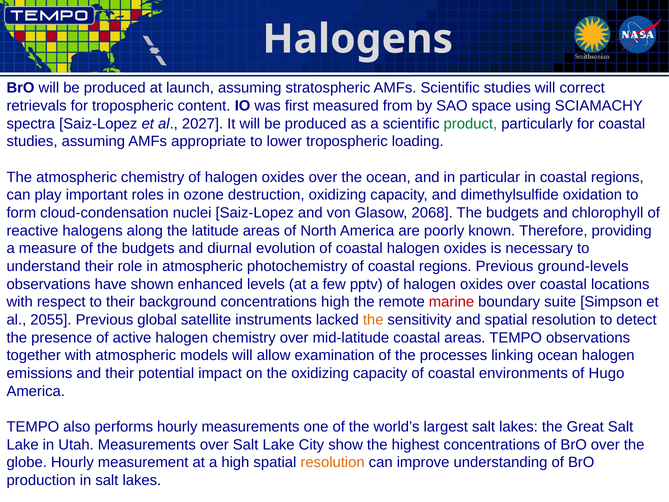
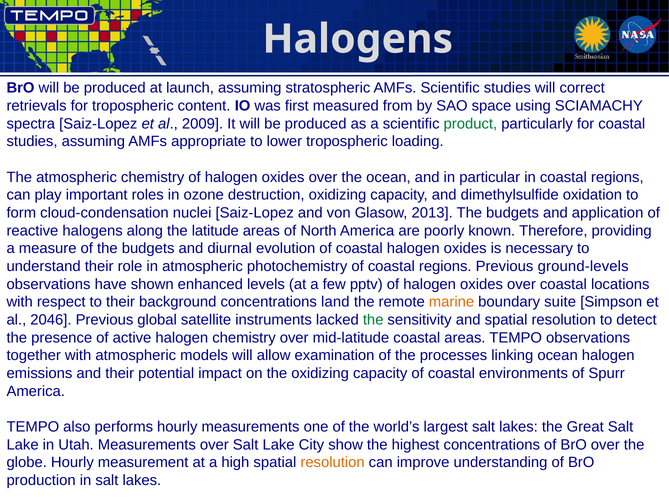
2027: 2027 -> 2009 (203, 124)
2068: 2068 -> 2013 (432, 213)
chlorophyll: chlorophyll -> application (608, 213)
concentrations high: high -> land (335, 302)
marine colour: red -> orange (452, 302)
2055: 2055 -> 2046 (51, 320)
the colour: orange -> green (373, 320)
Hugo: Hugo -> Spurr (607, 373)
